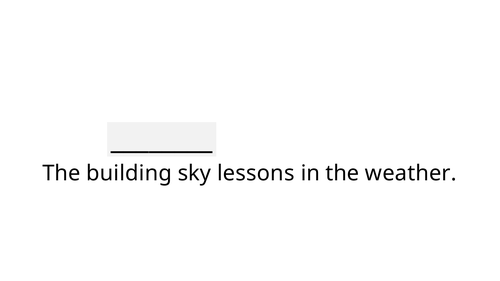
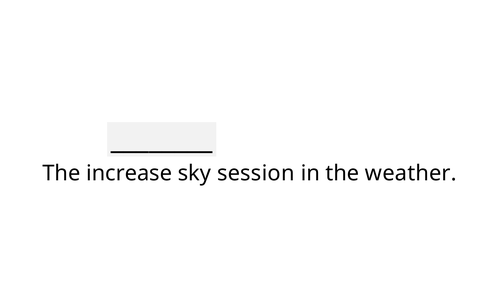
building: building -> increase (129, 173)
lessons: lessons -> session (256, 173)
